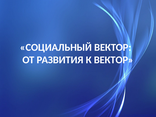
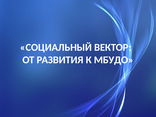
К ВЕКТОР: ВЕКТОР -> МБУДО (114, 60)
